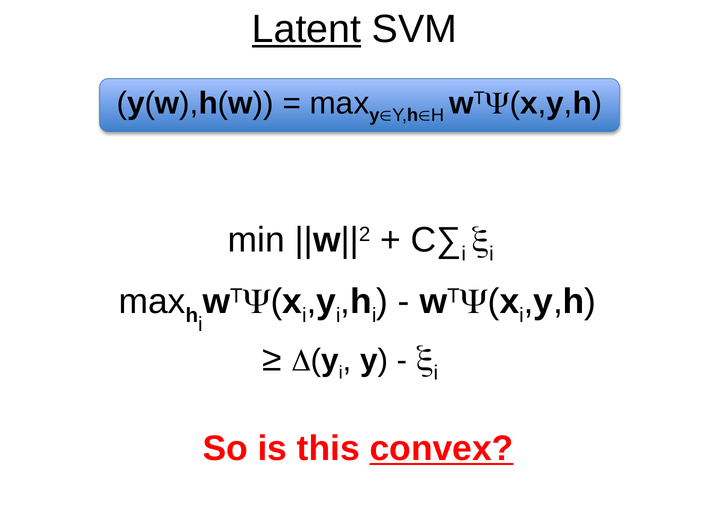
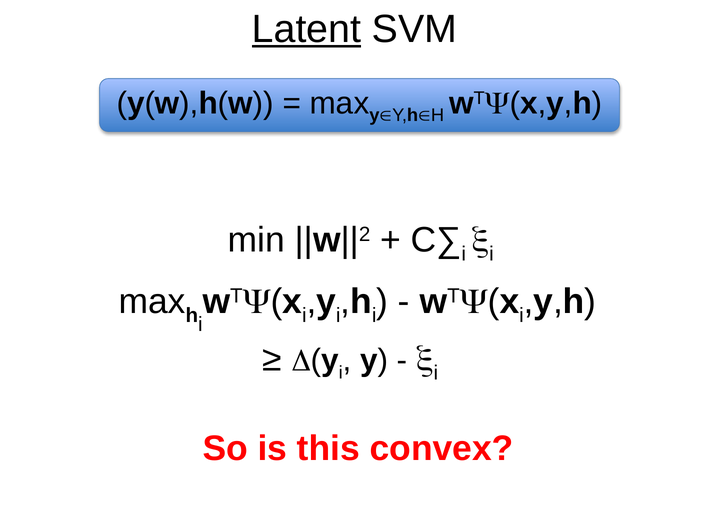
convex underline: present -> none (442, 449)
